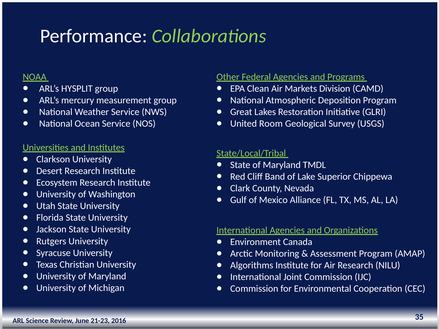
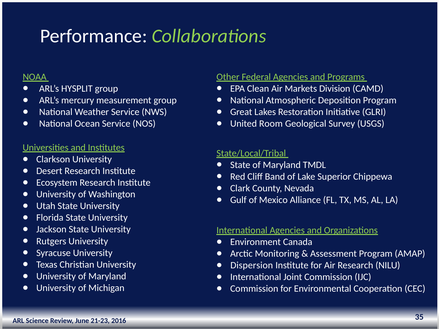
Algorithms: Algorithms -> Dispersion (252, 266)
